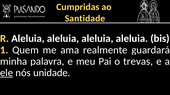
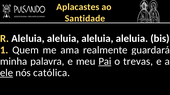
Cumpridas: Cumpridas -> Aplacastes (78, 7)
Pai underline: none -> present (105, 62)
unidade: unidade -> católica (52, 73)
